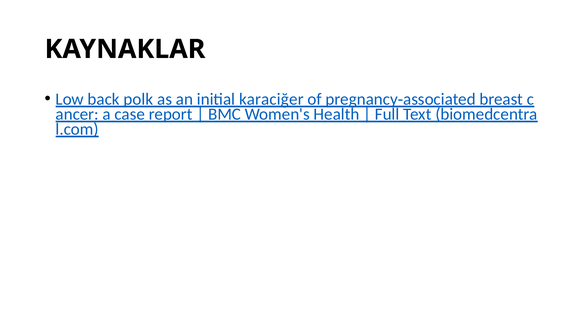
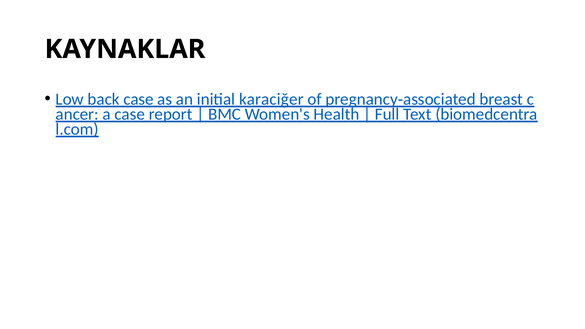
back polk: polk -> case (139, 99)
